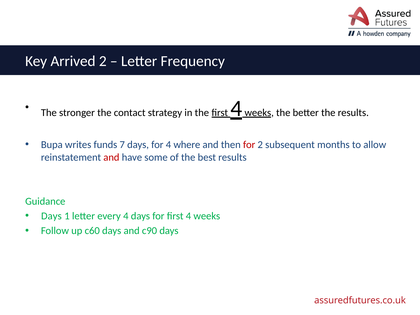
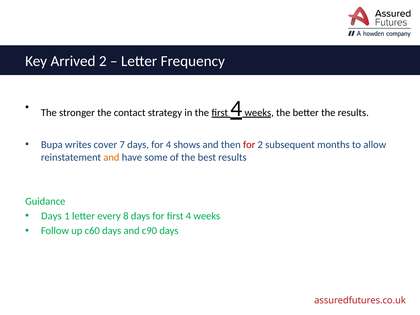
funds: funds -> cover (105, 145)
where: where -> shows (187, 145)
and colour: red -> orange (111, 157)
every 4: 4 -> 8 (126, 216)
